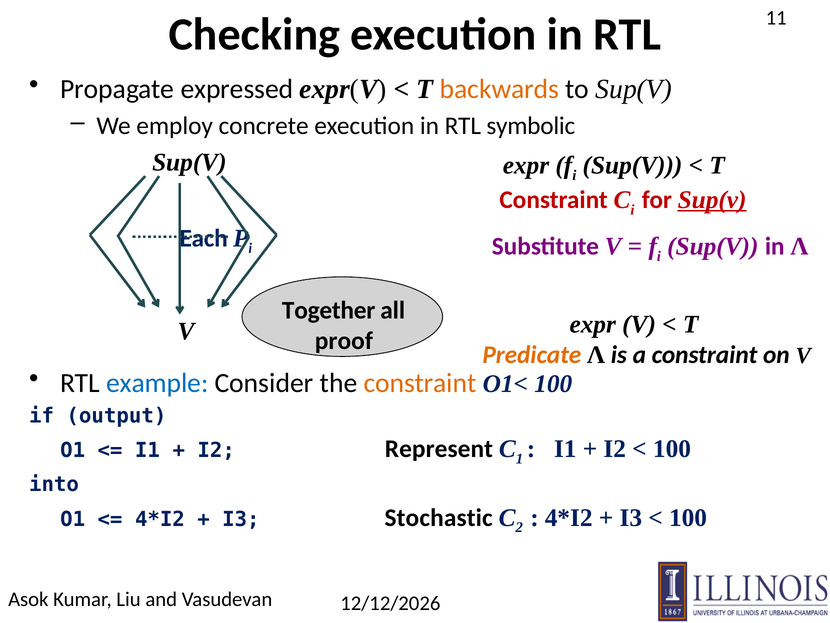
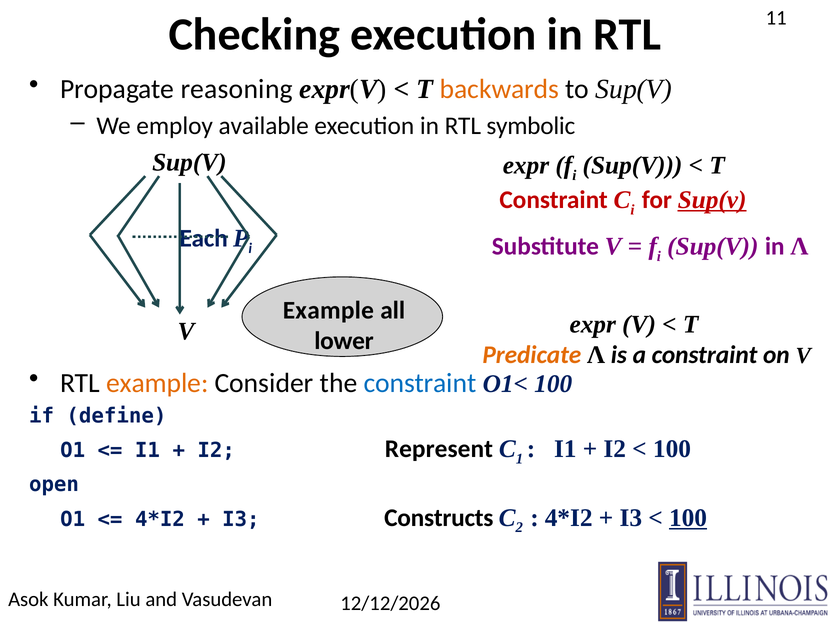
expressed: expressed -> reasoning (237, 89)
concrete: concrete -> available (264, 126)
Together: Together -> Example (328, 310)
proof: proof -> lower (344, 341)
example colour: blue -> orange (157, 383)
constraint colour: orange -> blue (420, 383)
output: output -> define (116, 415)
into: into -> open (54, 484)
Stochastic: Stochastic -> Constructs (439, 517)
100 underline: none -> present (688, 517)
